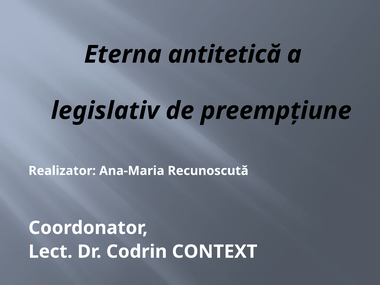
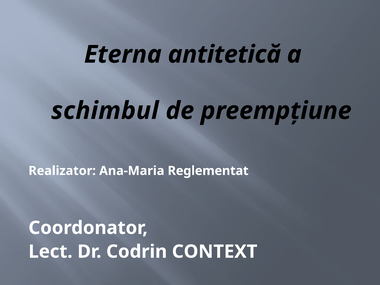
legislativ: legislativ -> schimbul (105, 111)
Recunoscută: Recunoscută -> Reglementat (208, 171)
